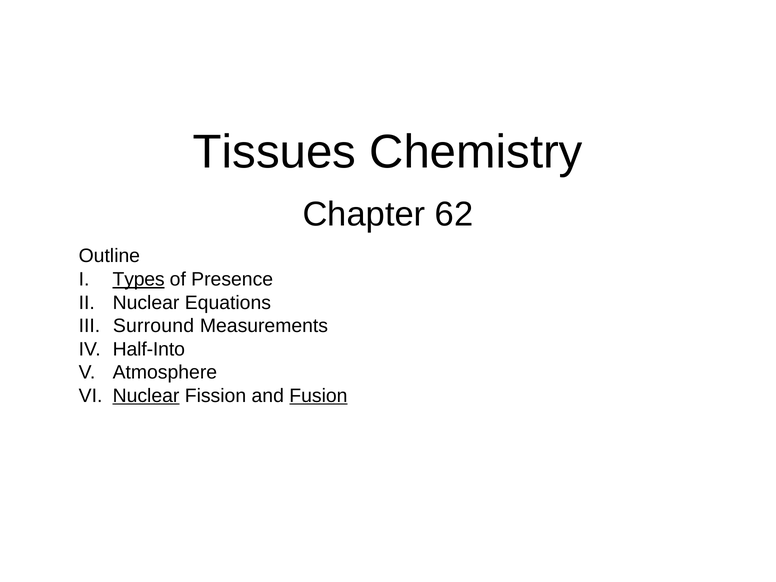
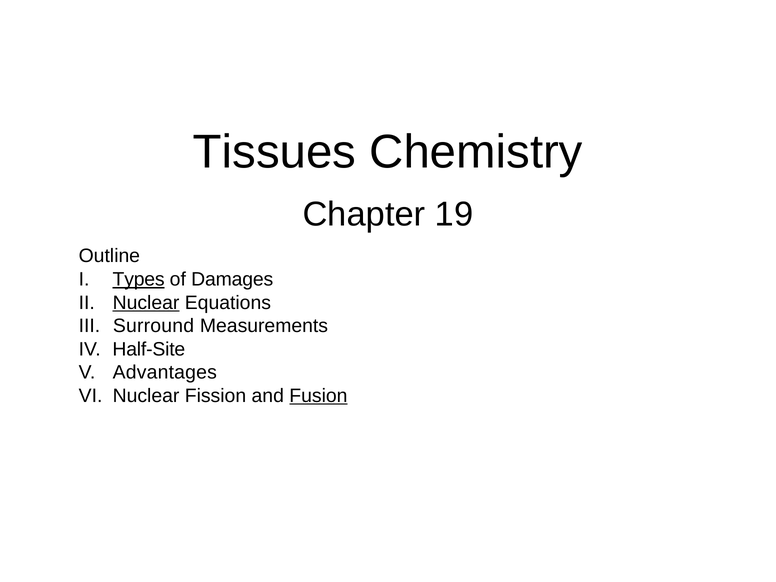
62: 62 -> 19 (454, 215)
Presence: Presence -> Damages (232, 279)
Nuclear underline: none -> present (146, 303)
Half-Into: Half-Into -> Half-Site (149, 349)
Atmosphere: Atmosphere -> Advantages (165, 372)
Nuclear underline: present -> none (146, 396)
